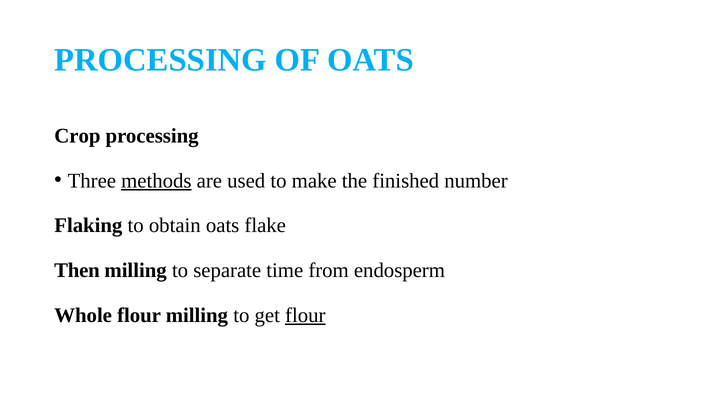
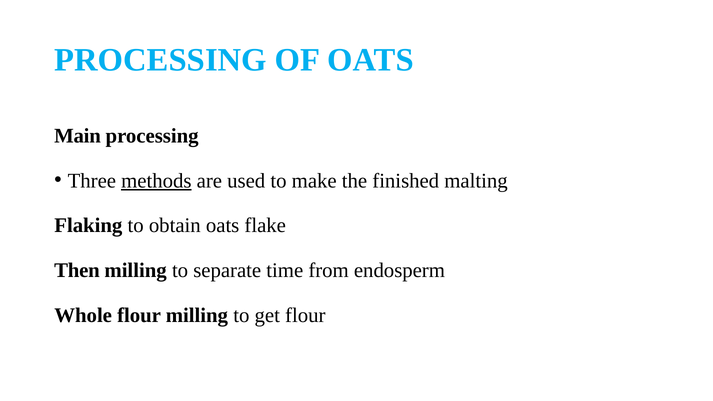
Crop: Crop -> Main (78, 136)
number: number -> malting (476, 181)
flour underline: present -> none (305, 315)
